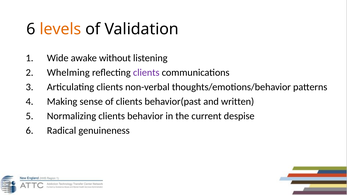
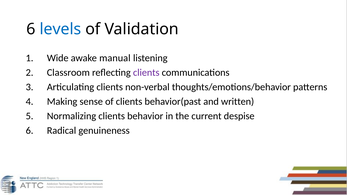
levels colour: orange -> blue (60, 29)
without: without -> manual (115, 58)
Whelming: Whelming -> Classroom (68, 73)
